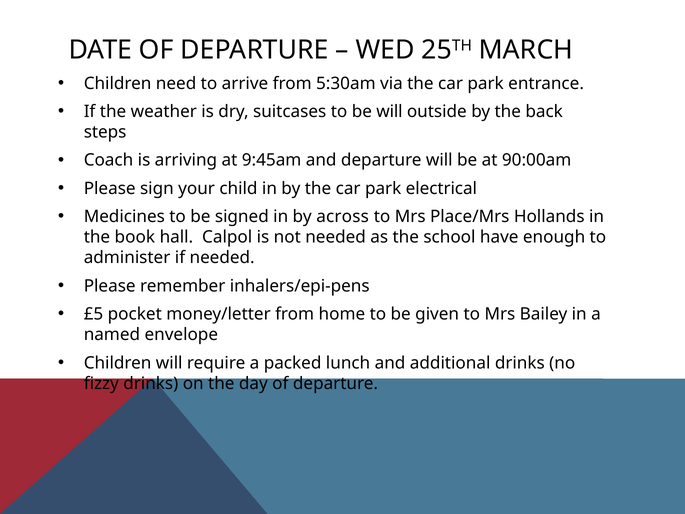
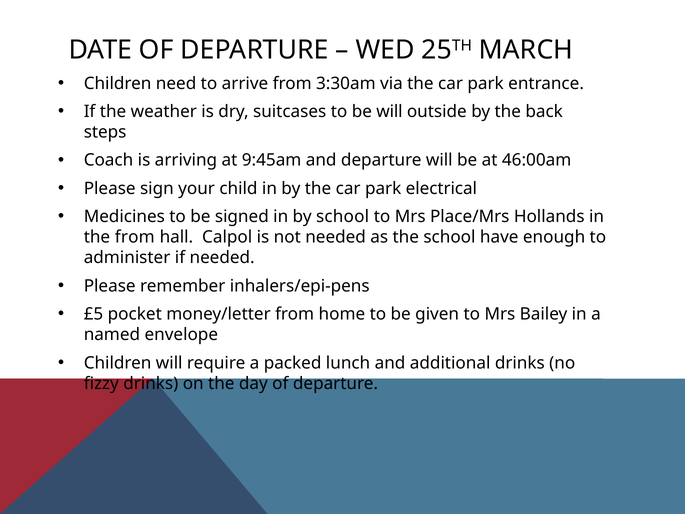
5:30am: 5:30am -> 3:30am (346, 83)
90:00am: 90:00am -> 46:00am (537, 160)
by across: across -> school (343, 217)
the book: book -> from (135, 237)
